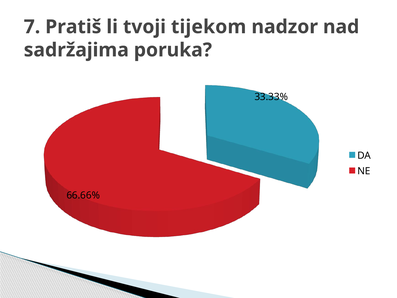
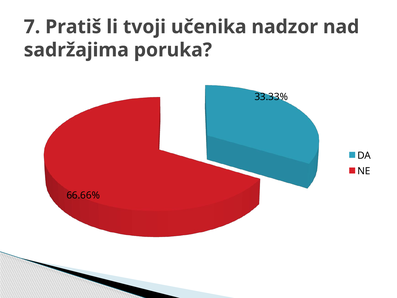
tijekom: tijekom -> učenika (209, 27)
